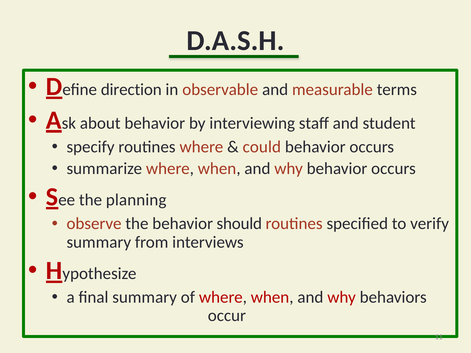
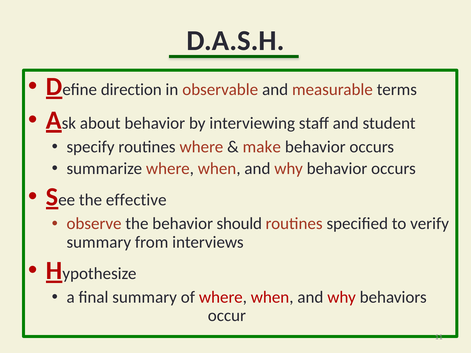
could: could -> make (262, 147)
planning: planning -> effective (136, 200)
